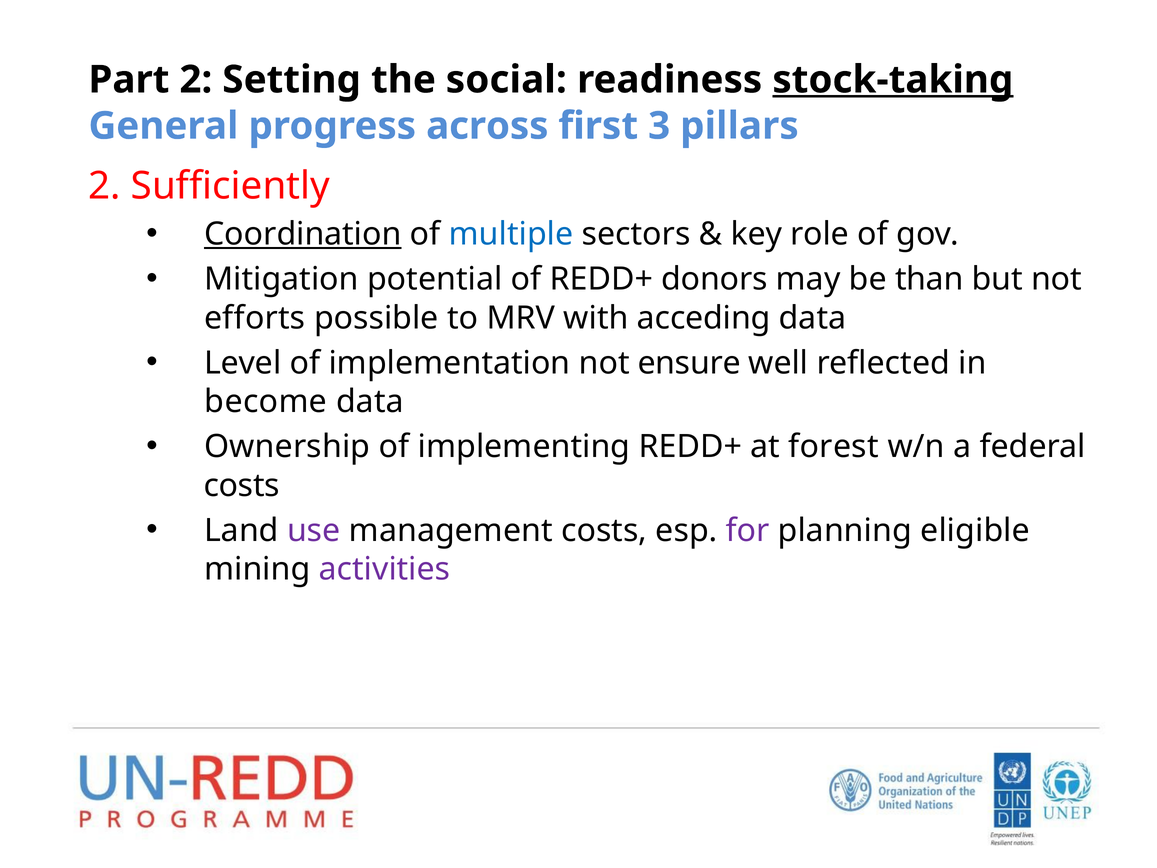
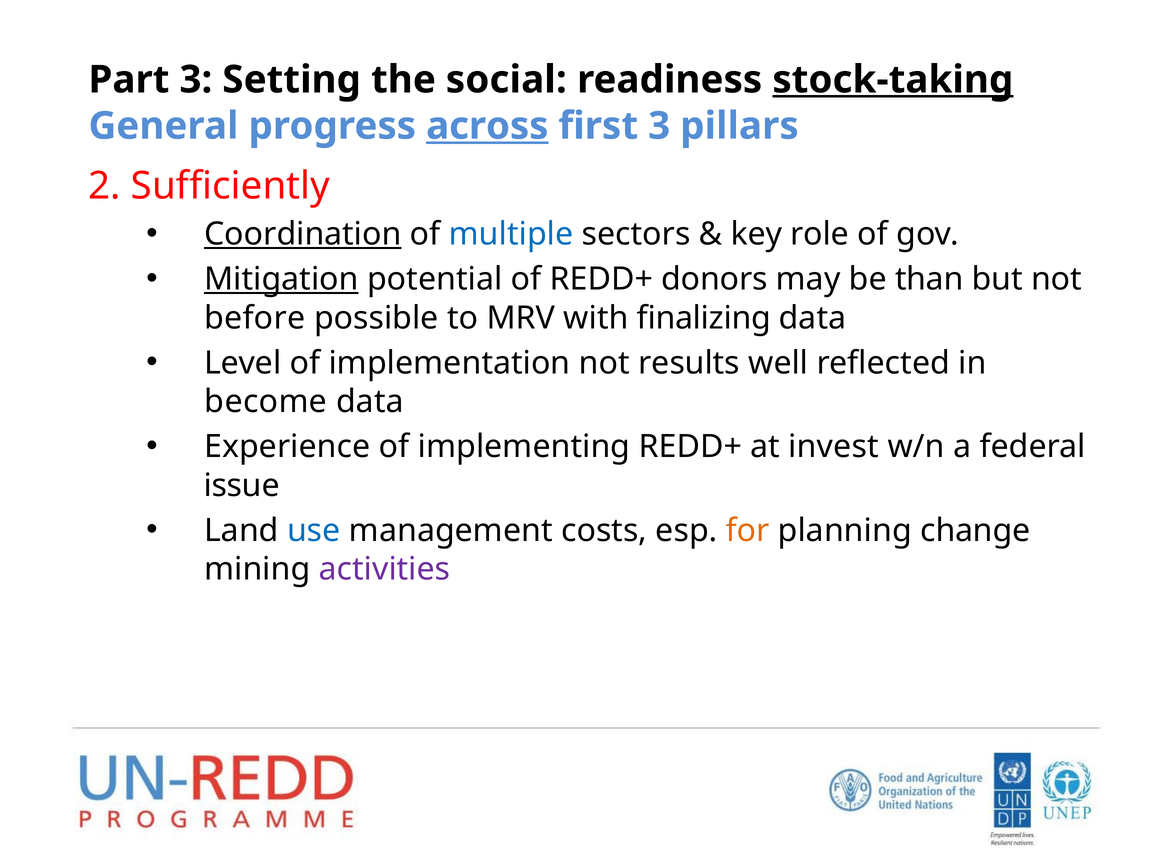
Part 2: 2 -> 3 (196, 80)
across underline: none -> present (487, 126)
Mitigation underline: none -> present (281, 279)
efforts: efforts -> before (255, 318)
acceding: acceding -> finalizing (704, 318)
ensure: ensure -> results (689, 363)
Ownership: Ownership -> Experience (287, 447)
forest: forest -> invest (834, 447)
costs: costs -> issue (242, 485)
use colour: purple -> blue (314, 530)
for colour: purple -> orange (748, 530)
eligible: eligible -> change (975, 530)
